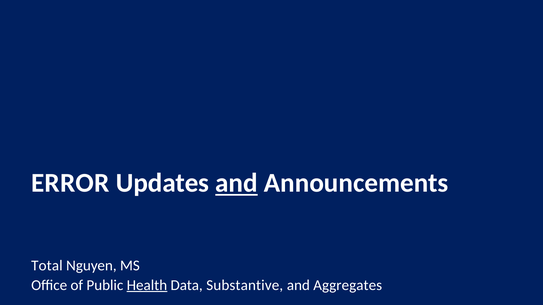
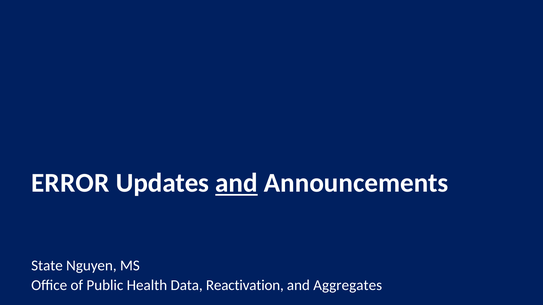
Total: Total -> State (47, 266)
Health underline: present -> none (147, 286)
Substantive: Substantive -> Reactivation (245, 286)
